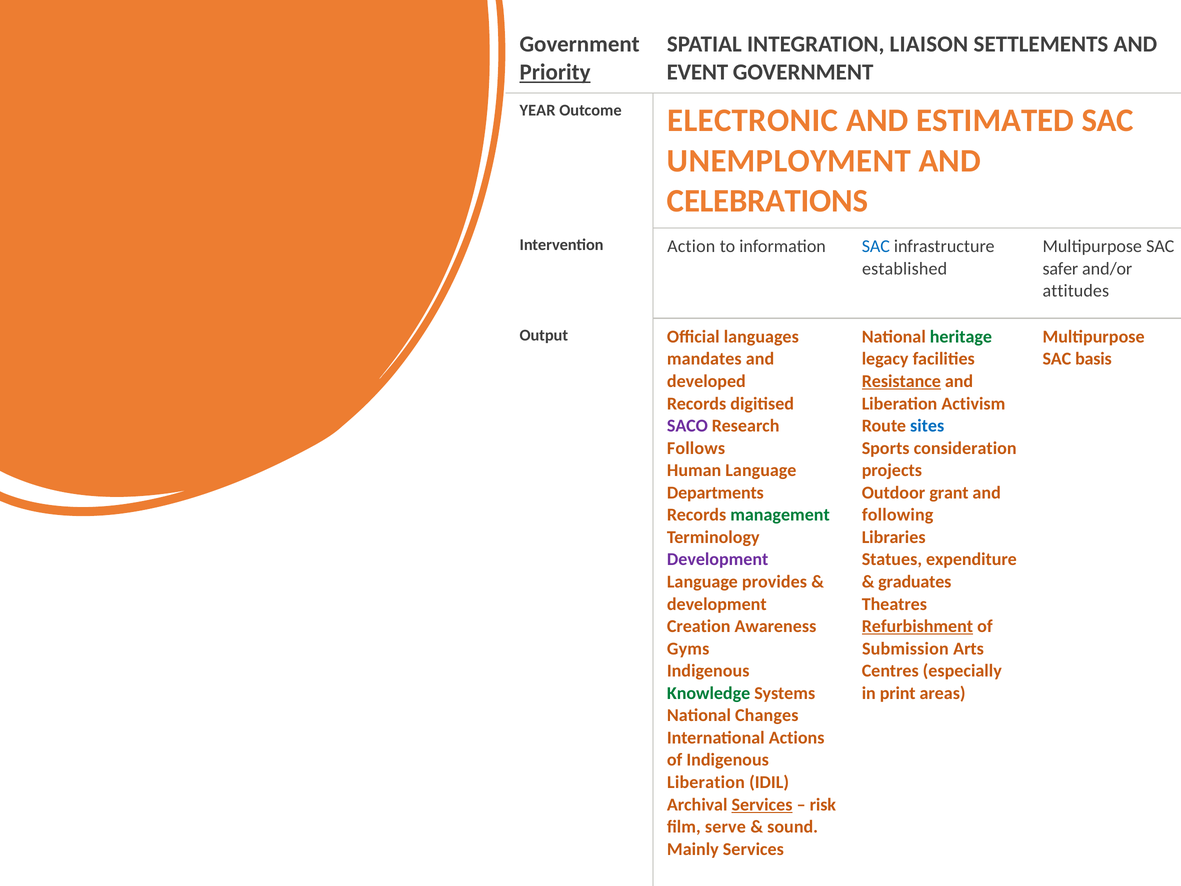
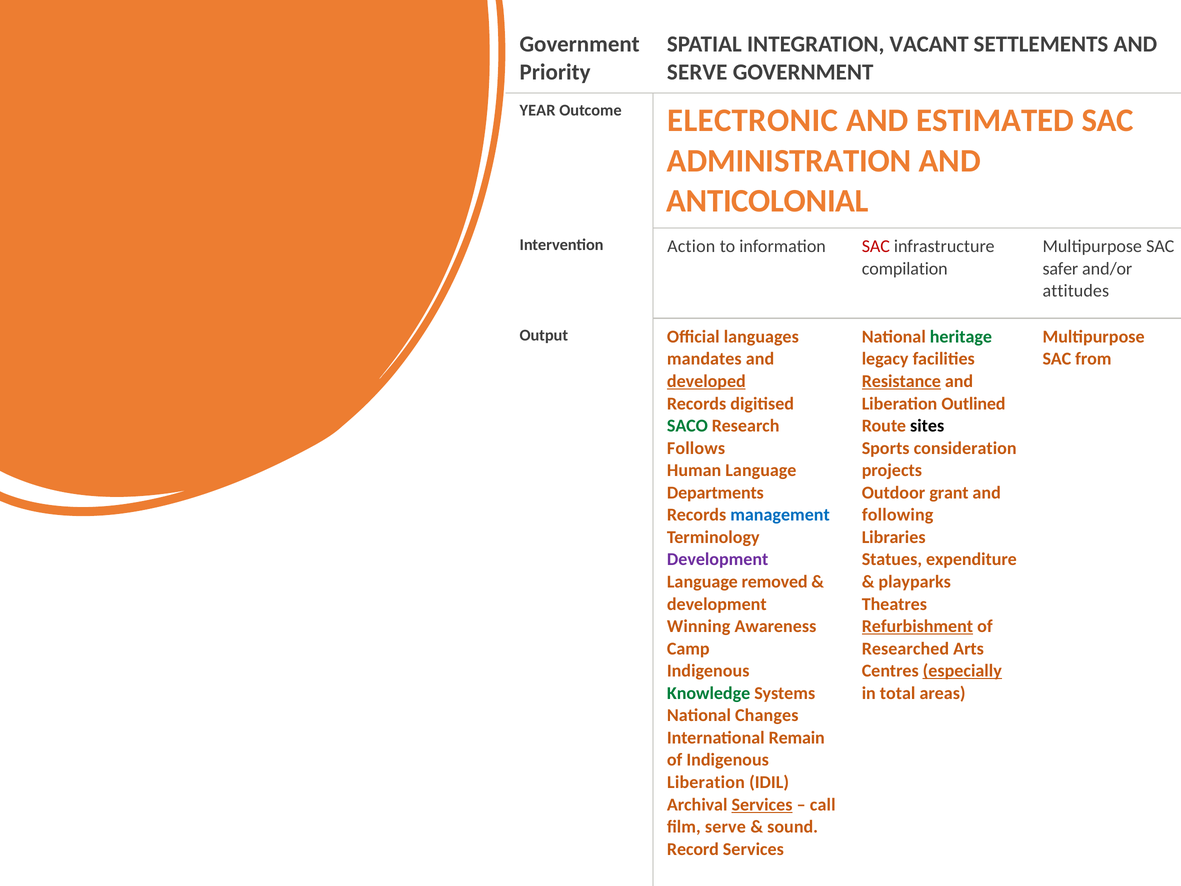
LIAISON: LIAISON -> VACANT (929, 44)
Priority underline: present -> none (555, 72)
EVENT: EVENT -> SERVE (697, 72)
UNEMPLOYMENT: UNEMPLOYMENT -> ADMINISTRATION (789, 161)
CELEBRATIONS: CELEBRATIONS -> ANTICOLONIAL (768, 201)
SAC colour: blue -> red (876, 246)
established: established -> compilation (905, 269)
basis: basis -> from (1093, 359)
developed underline: none -> present (706, 381)
Activism: Activism -> Outlined (973, 403)
SACO colour: purple -> green (687, 426)
sites colour: blue -> black (927, 426)
management colour: green -> blue (780, 515)
provides: provides -> removed (775, 582)
graduates: graduates -> playparks (915, 582)
Creation: Creation -> Winning (699, 626)
Gyms: Gyms -> Camp (688, 648)
Submission: Submission -> Researched (905, 648)
especially underline: none -> present (962, 671)
print: print -> total (898, 693)
Actions: Actions -> Remain (797, 738)
risk: risk -> call (823, 804)
Mainly: Mainly -> Record (693, 849)
